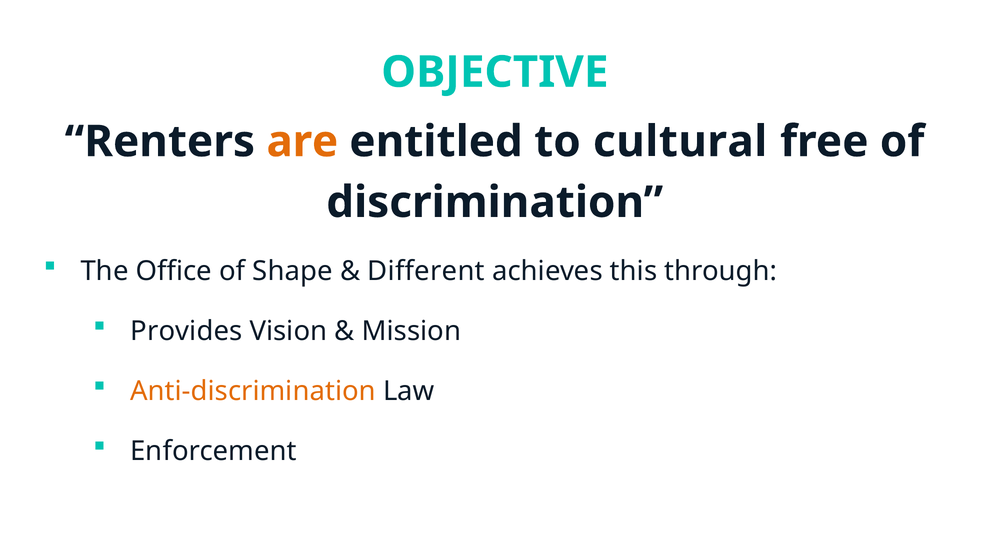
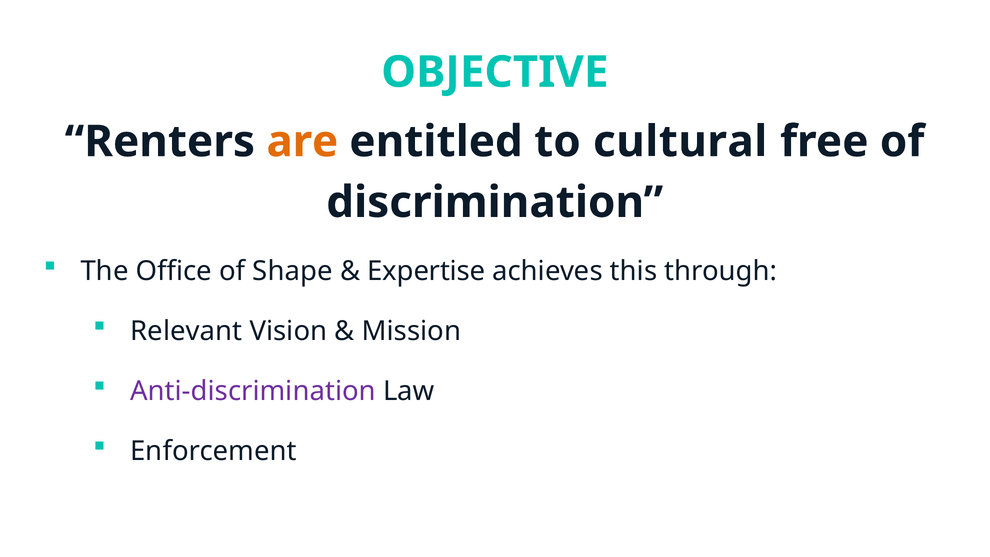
Different: Different -> Expertise (426, 271)
Provides: Provides -> Relevant (186, 331)
Anti-discrimination colour: orange -> purple (253, 391)
